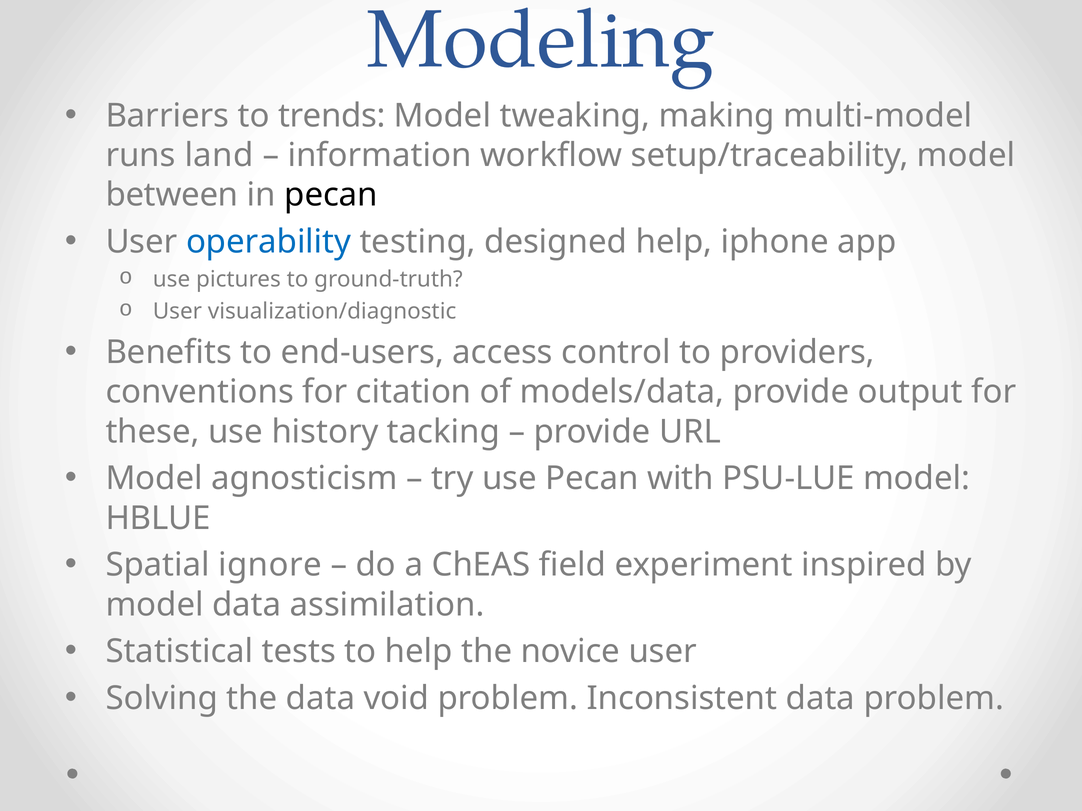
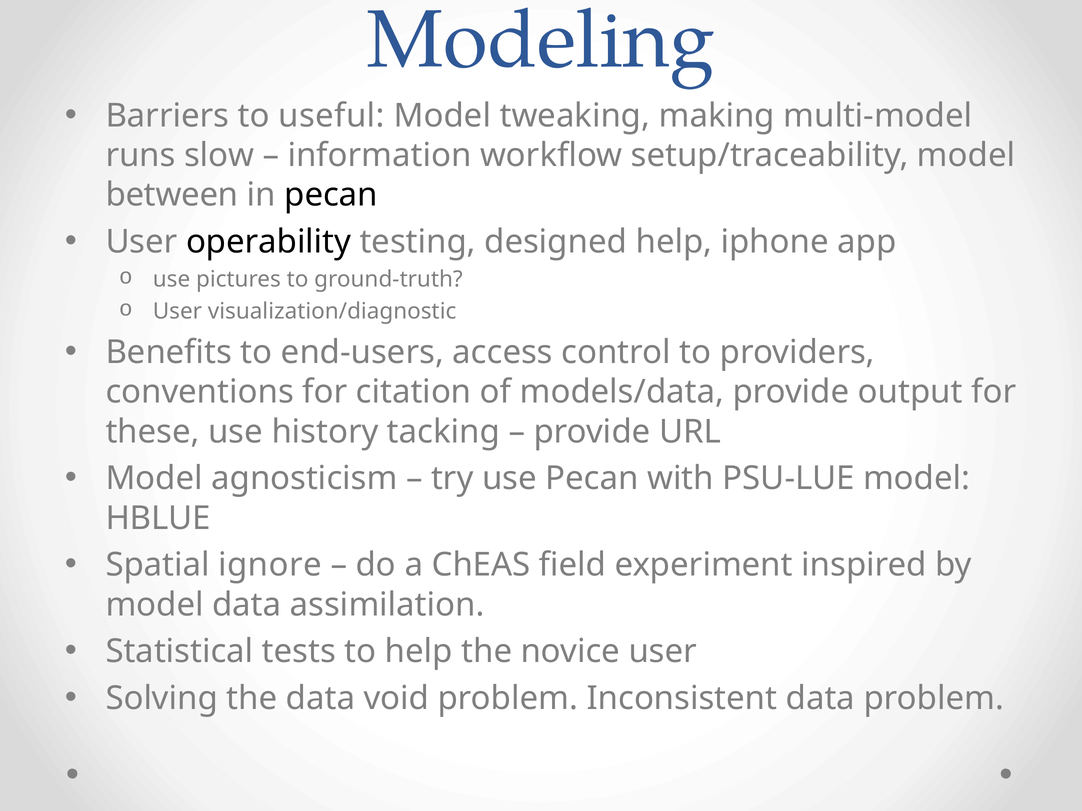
trends: trends -> useful (332, 116)
land: land -> slow (219, 156)
operability colour: blue -> black (269, 242)
